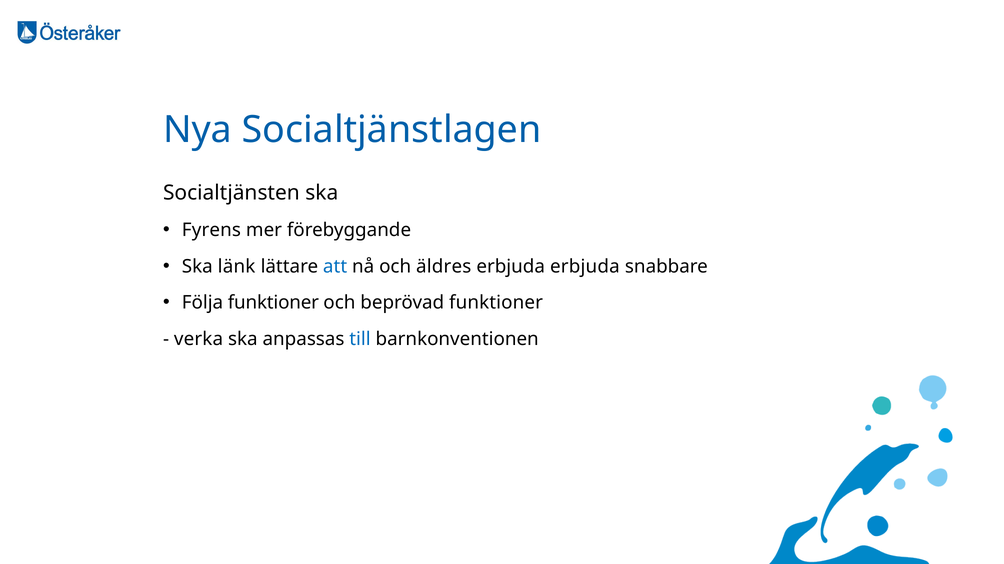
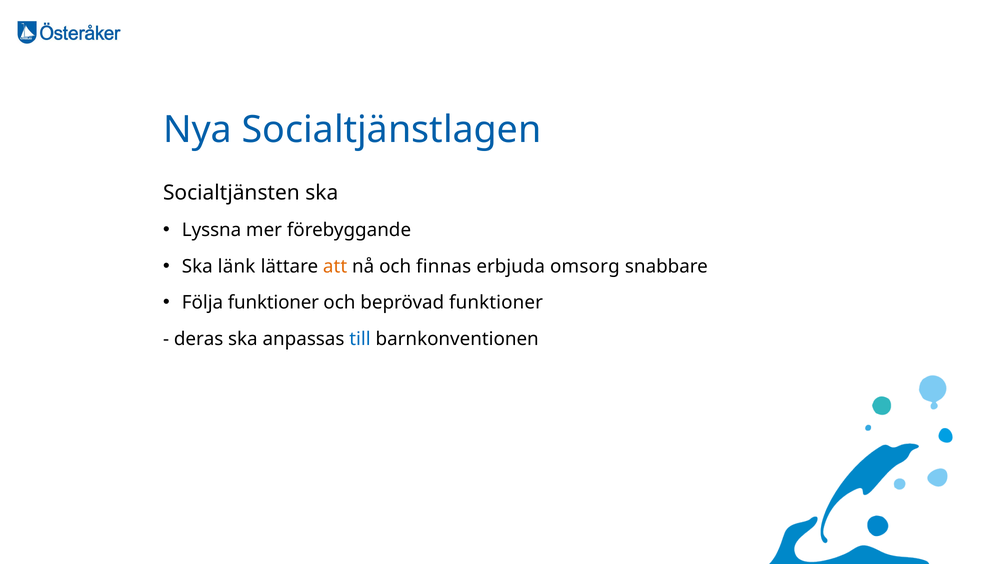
Fyrens: Fyrens -> Lyssna (212, 231)
att colour: blue -> orange (335, 267)
äldres: äldres -> finnas (444, 267)
erbjuda erbjuda: erbjuda -> omsorg (585, 267)
verka: verka -> deras (199, 339)
